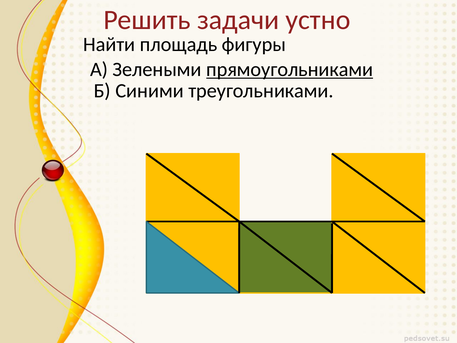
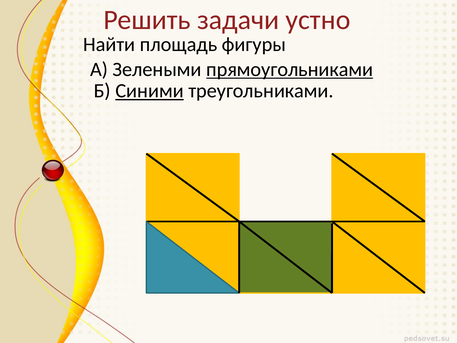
Синими underline: none -> present (150, 91)
